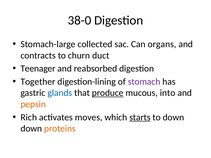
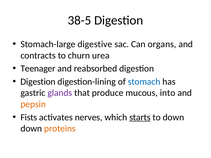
38-0: 38-0 -> 38-5 (80, 20)
collected: collected -> digestive (95, 44)
duct: duct -> urea (101, 56)
Together: Together -> Digestion (38, 82)
stomach colour: purple -> blue (144, 82)
glands colour: blue -> purple (60, 93)
produce underline: present -> none (108, 93)
Rich: Rich -> Fists (29, 117)
moves: moves -> nerves (89, 117)
